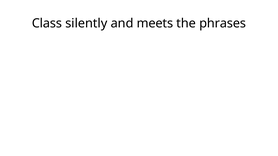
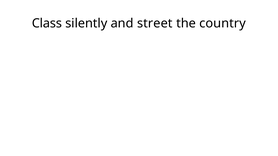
meets: meets -> street (155, 23)
phrases: phrases -> country (222, 23)
